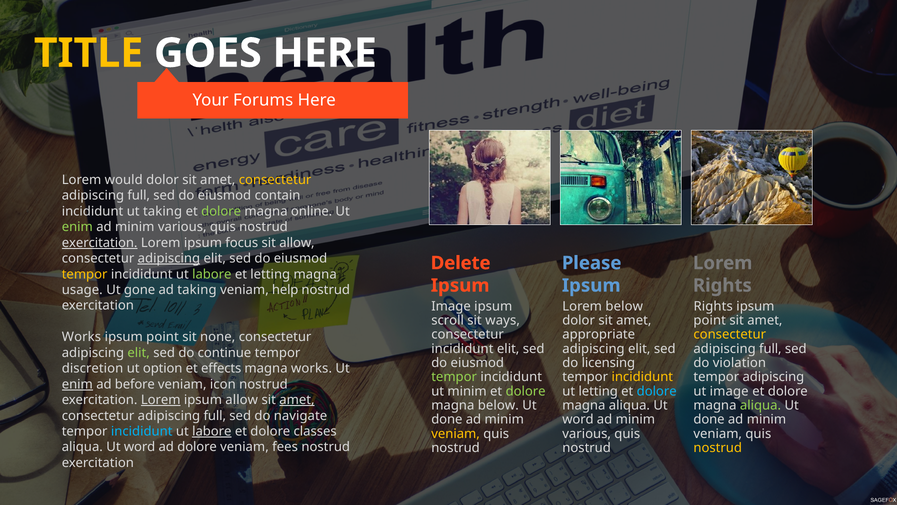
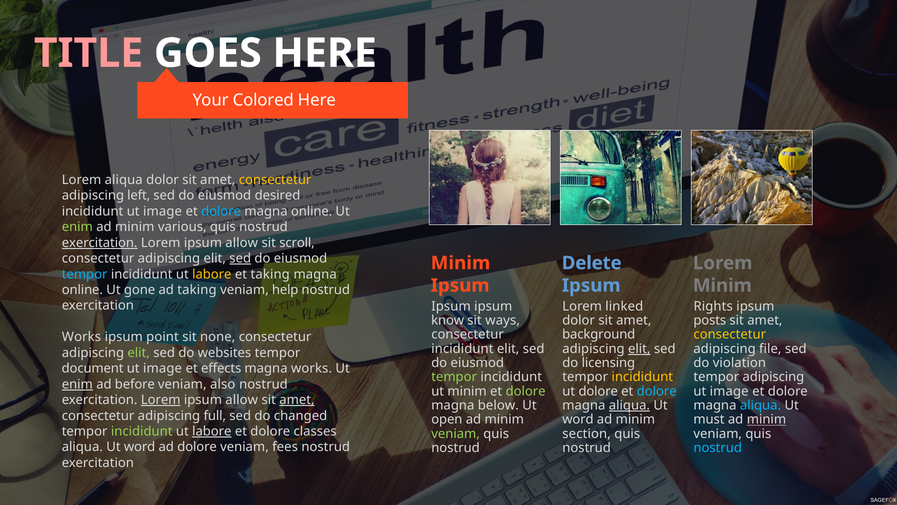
TITLE colour: yellow -> pink (89, 53)
Forums: Forums -> Colored (263, 100)
Lorem would: would -> aliqua (124, 180)
full: full -> left (139, 195)
contain: contain -> desired (278, 195)
incididunt ut taking: taking -> image (163, 211)
dolore colour: light green -> light blue (221, 211)
focus: focus -> allow (242, 243)
sit allow: allow -> scroll (297, 243)
adipiscing underline: present -> none (169, 258)
sed underline: none -> present (240, 258)
Delete: Delete -> Minim (460, 263)
Please: Please -> Delete (592, 263)
tempor colour: yellow -> light blue (85, 274)
labore colour: light green -> yellow (212, 274)
et letting: letting -> taking (270, 274)
Rights: Rights -> Minim (722, 285)
usage: usage -> online (82, 290)
Image: Image -> Ipsum (451, 306)
Lorem below: below -> linked (624, 306)
scroll: scroll -> know (448, 320)
point: point -> posts (710, 320)
appropriate: appropriate -> background (599, 334)
elit underline: none -> present (639, 348)
full: full -> file (770, 348)
continue: continue -> websites (224, 353)
discretion: discretion -> document (93, 368)
option: option -> image (163, 368)
icon: icon -> also (223, 384)
ut letting: letting -> dolore (598, 391)
aliqua underline: none -> present (629, 405)
aliqua colour: light green -> light blue (760, 405)
navigate: navigate -> changed (301, 415)
done: done -> open (447, 419)
done: done -> must (709, 419)
minim underline: none -> present (766, 419)
incididunt colour: light blue -> light green (142, 431)
veniam colour: yellow -> light green (456, 433)
various: various -> section (587, 433)
nostrud colour: yellow -> light blue (718, 447)
